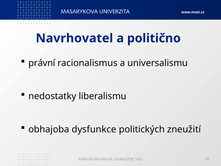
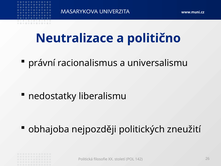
Navrhovatel: Navrhovatel -> Neutralizace (75, 38)
dysfunkce: dysfunkce -> nejpozději (94, 129)
